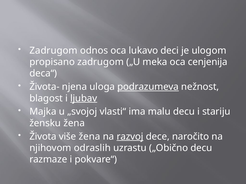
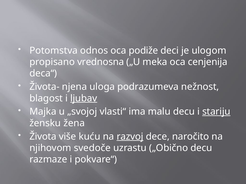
Zadrugom: Zadrugom -> Potomstva (54, 51)
lukavo: lukavo -> podiže (143, 51)
propisano zadrugom: zadrugom -> vrednosna (101, 62)
podrazumeva underline: present -> none (148, 87)
stariju underline: none -> present (216, 112)
više žena: žena -> kuću (89, 137)
odraslih: odraslih -> svedoče (92, 148)
